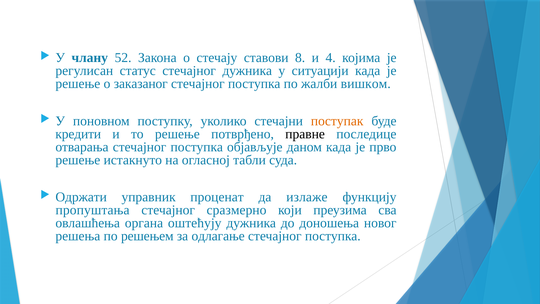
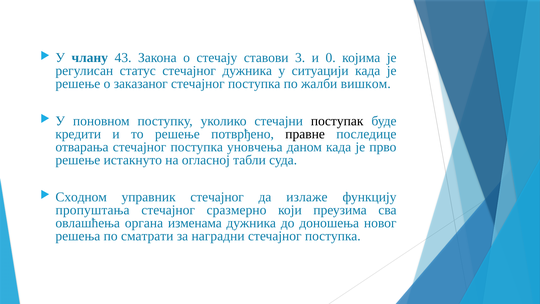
52: 52 -> 43 (123, 58)
8: 8 -> 3 (300, 58)
4: 4 -> 0 (331, 58)
поступак colour: orange -> black (337, 121)
објављује: објављује -> уновчења (255, 147)
Одржати: Одржати -> Сходном (81, 197)
управник проценат: проценат -> стечајног (217, 197)
оштећују: оштећују -> изменама (195, 223)
решењем: решењем -> сматрати (147, 236)
одлагање: одлагање -> наградни (218, 236)
